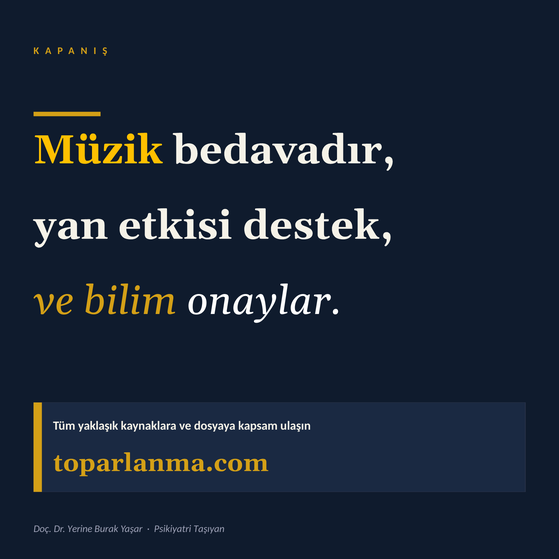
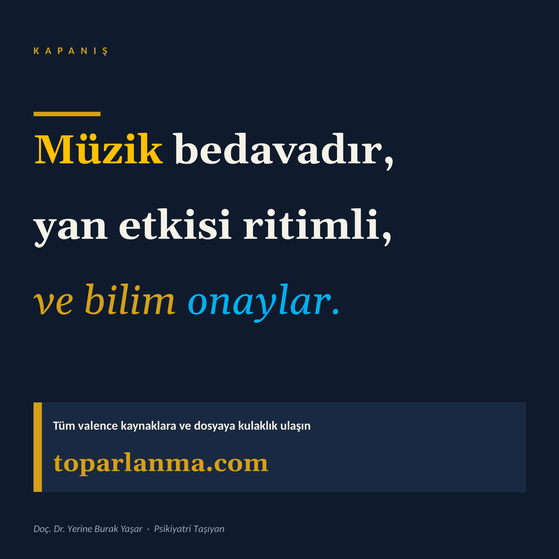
destek: destek -> ritimli (318, 225)
onaylar colour: white -> light blue (264, 301)
yaklaşık: yaklaşık -> valence (98, 426)
kapsam: kapsam -> kulaklık (258, 426)
